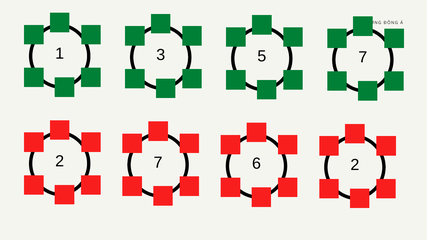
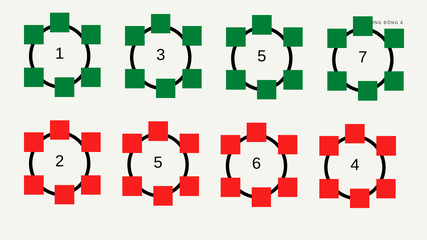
2 7: 7 -> 5 (158, 163)
6 2: 2 -> 4 (355, 165)
